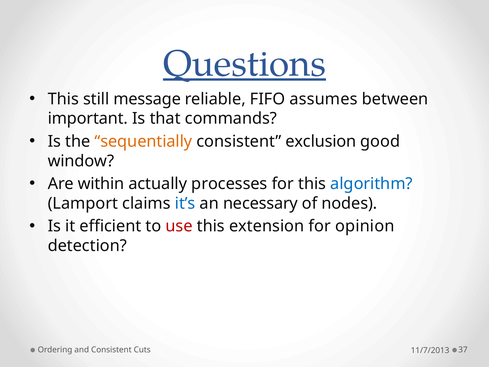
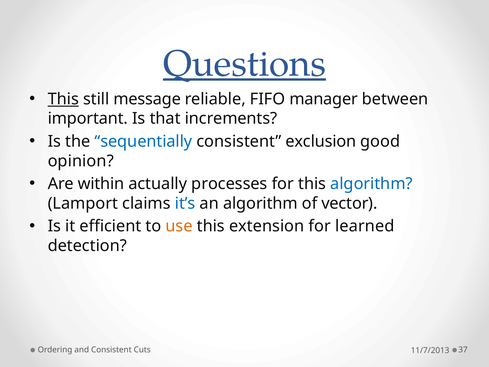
This underline: none -> present (63, 99)
assumes: assumes -> manager (324, 99)
commands: commands -> increments (231, 119)
sequentially colour: orange -> blue (143, 141)
window: window -> opinion (81, 161)
an necessary: necessary -> algorithm (260, 203)
nodes: nodes -> vector (349, 203)
use colour: red -> orange (179, 226)
opinion: opinion -> learned (365, 226)
